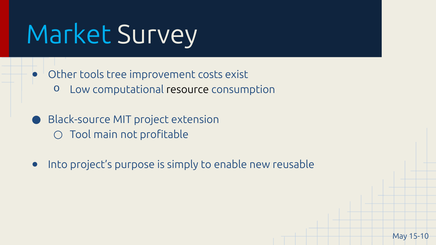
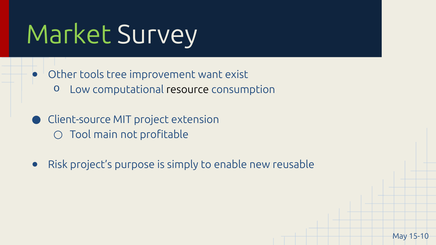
Market colour: light blue -> light green (69, 35)
costs: costs -> want (210, 75)
Black-source: Black-source -> Client-source (79, 120)
Into: Into -> Risk (58, 165)
